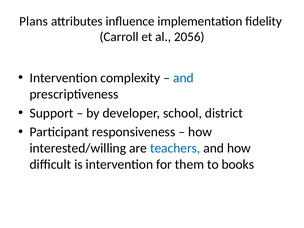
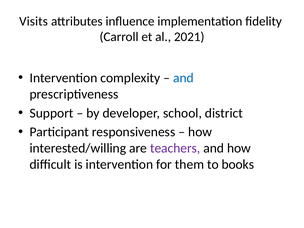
Plans: Plans -> Visits (34, 21)
2056: 2056 -> 2021 (189, 37)
teachers colour: blue -> purple (175, 148)
